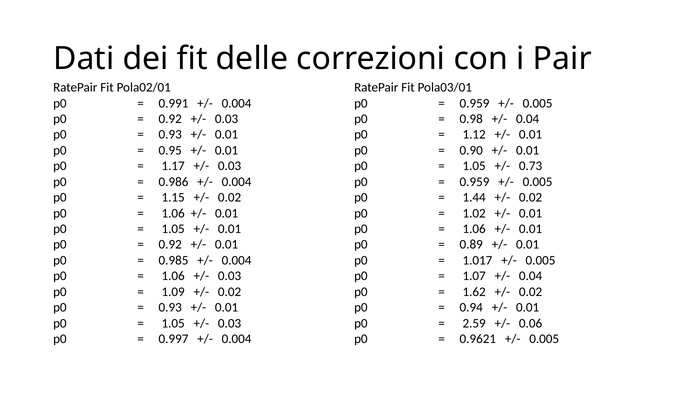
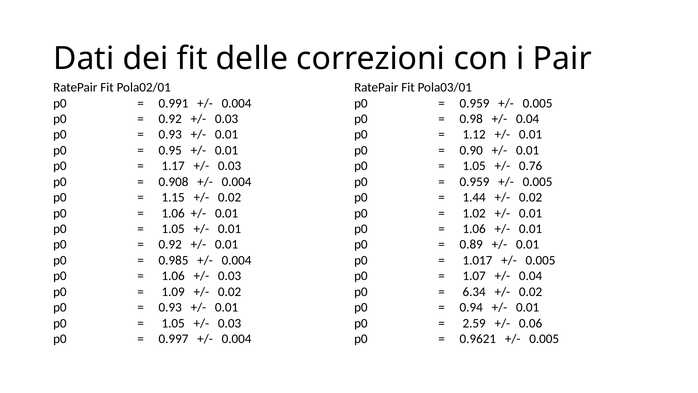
0.73: 0.73 -> 0.76 (531, 166)
0.986: 0.986 -> 0.908 (173, 182)
1.62: 1.62 -> 6.34 (474, 292)
